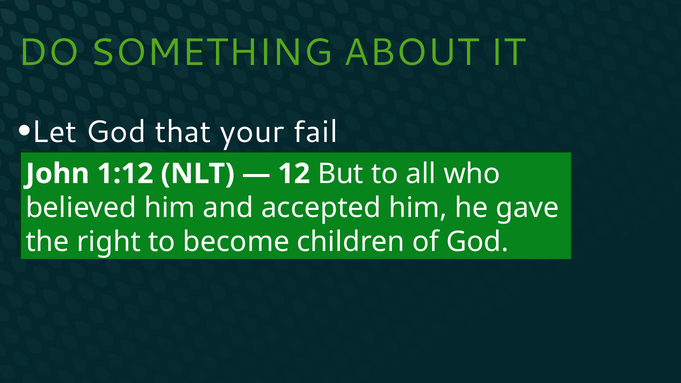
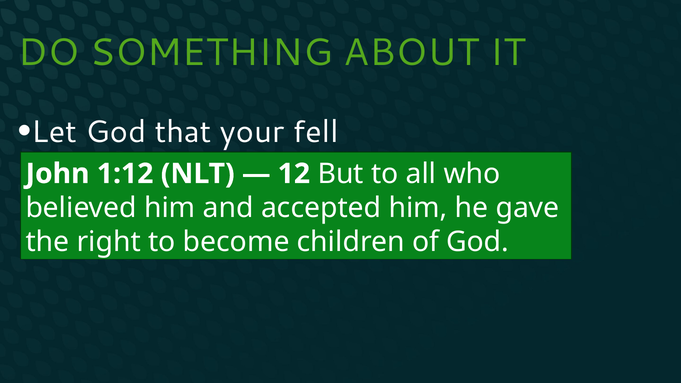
fail: fail -> fell (316, 132)
